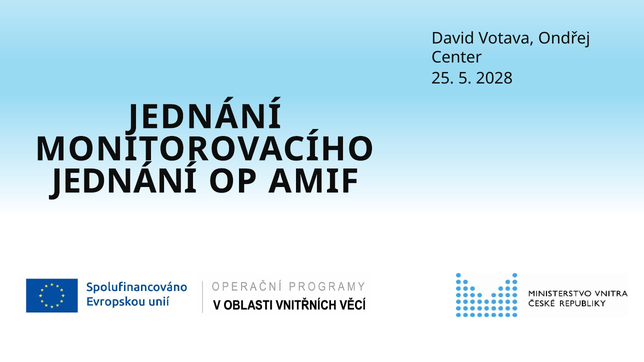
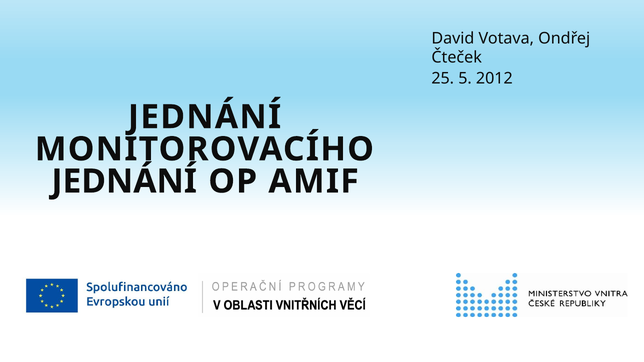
Center: Center -> Čteček (457, 58)
2028: 2028 -> 2012 (494, 78)
